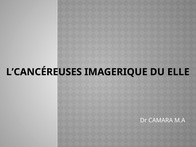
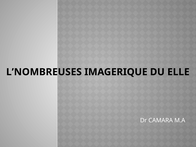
L’CANCÉREUSES: L’CANCÉREUSES -> L’NOMBREUSES (44, 72)
